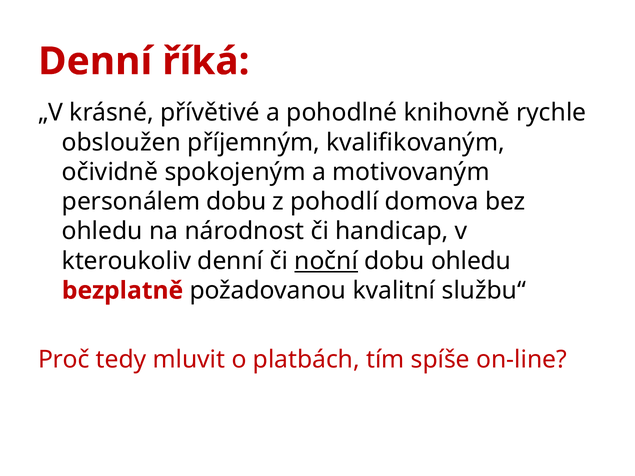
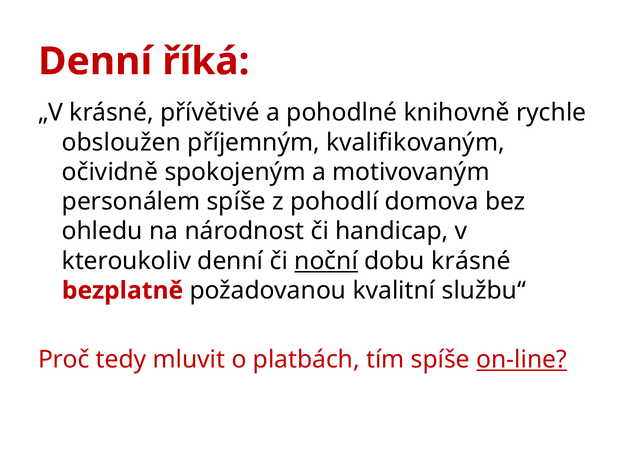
personálem dobu: dobu -> spíše (236, 202)
dobu ohledu: ohledu -> krásné (471, 261)
on-line underline: none -> present (522, 360)
